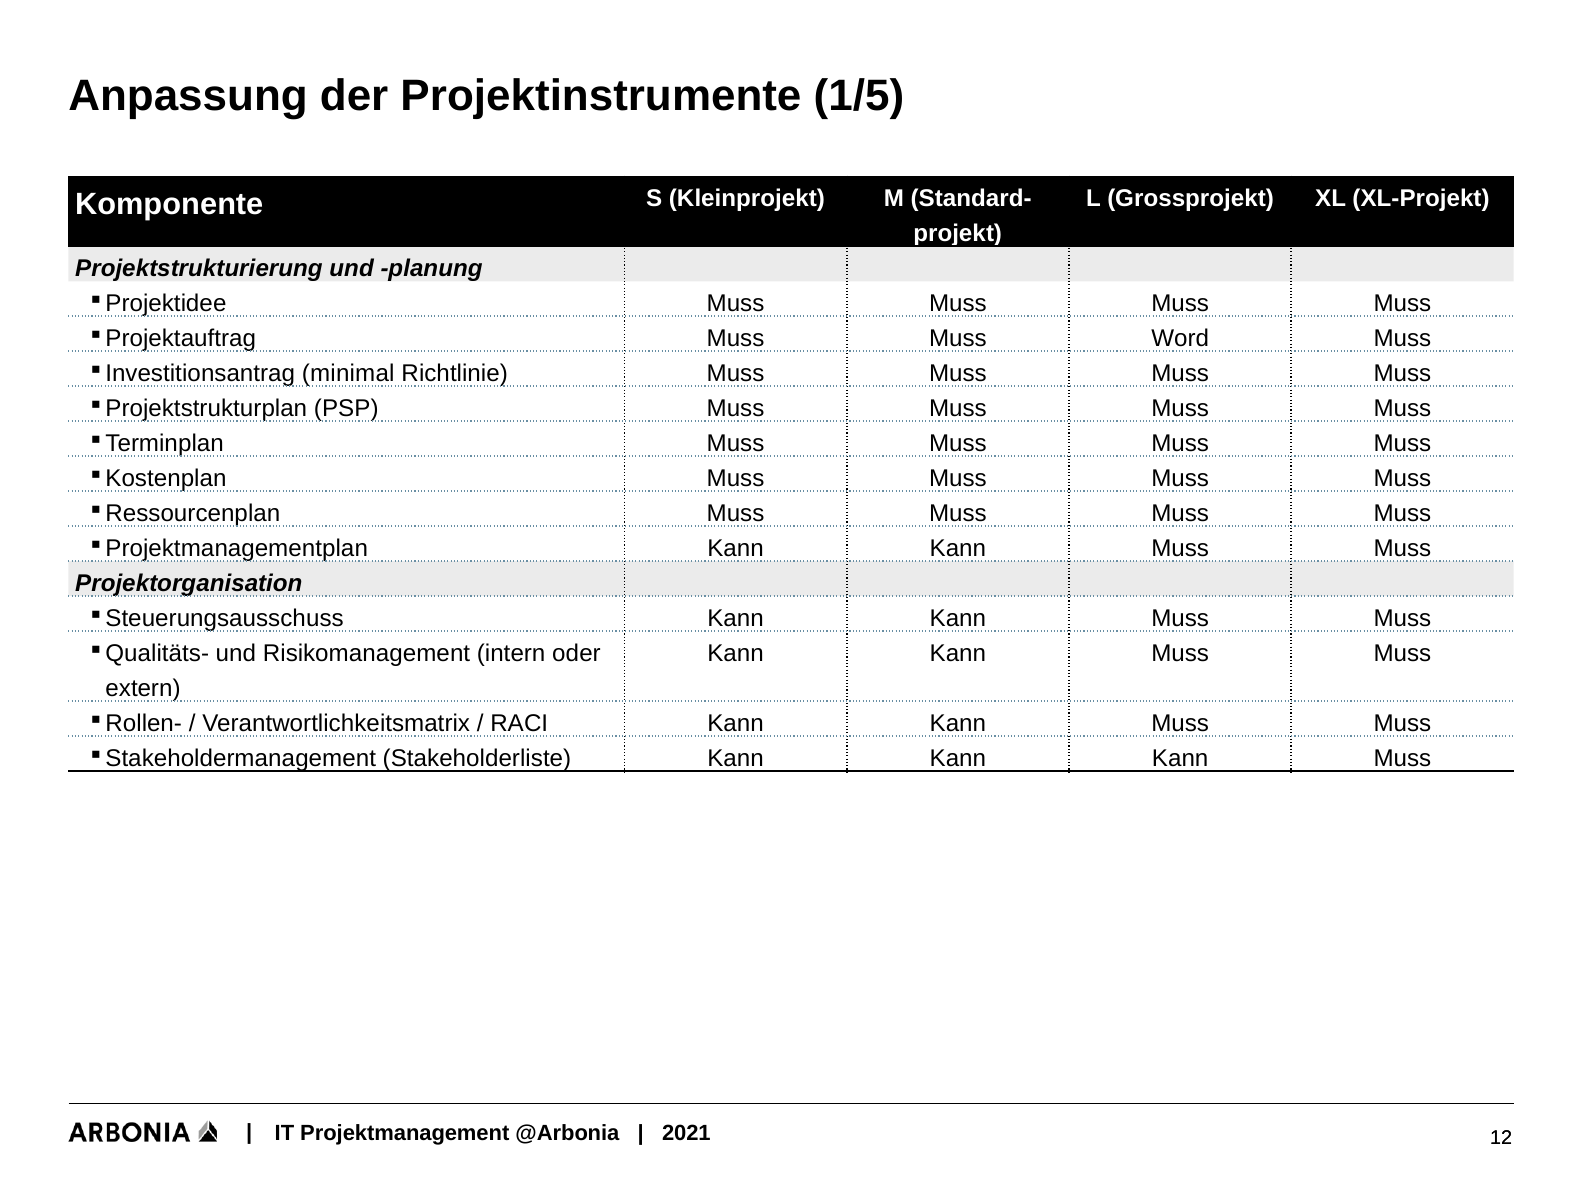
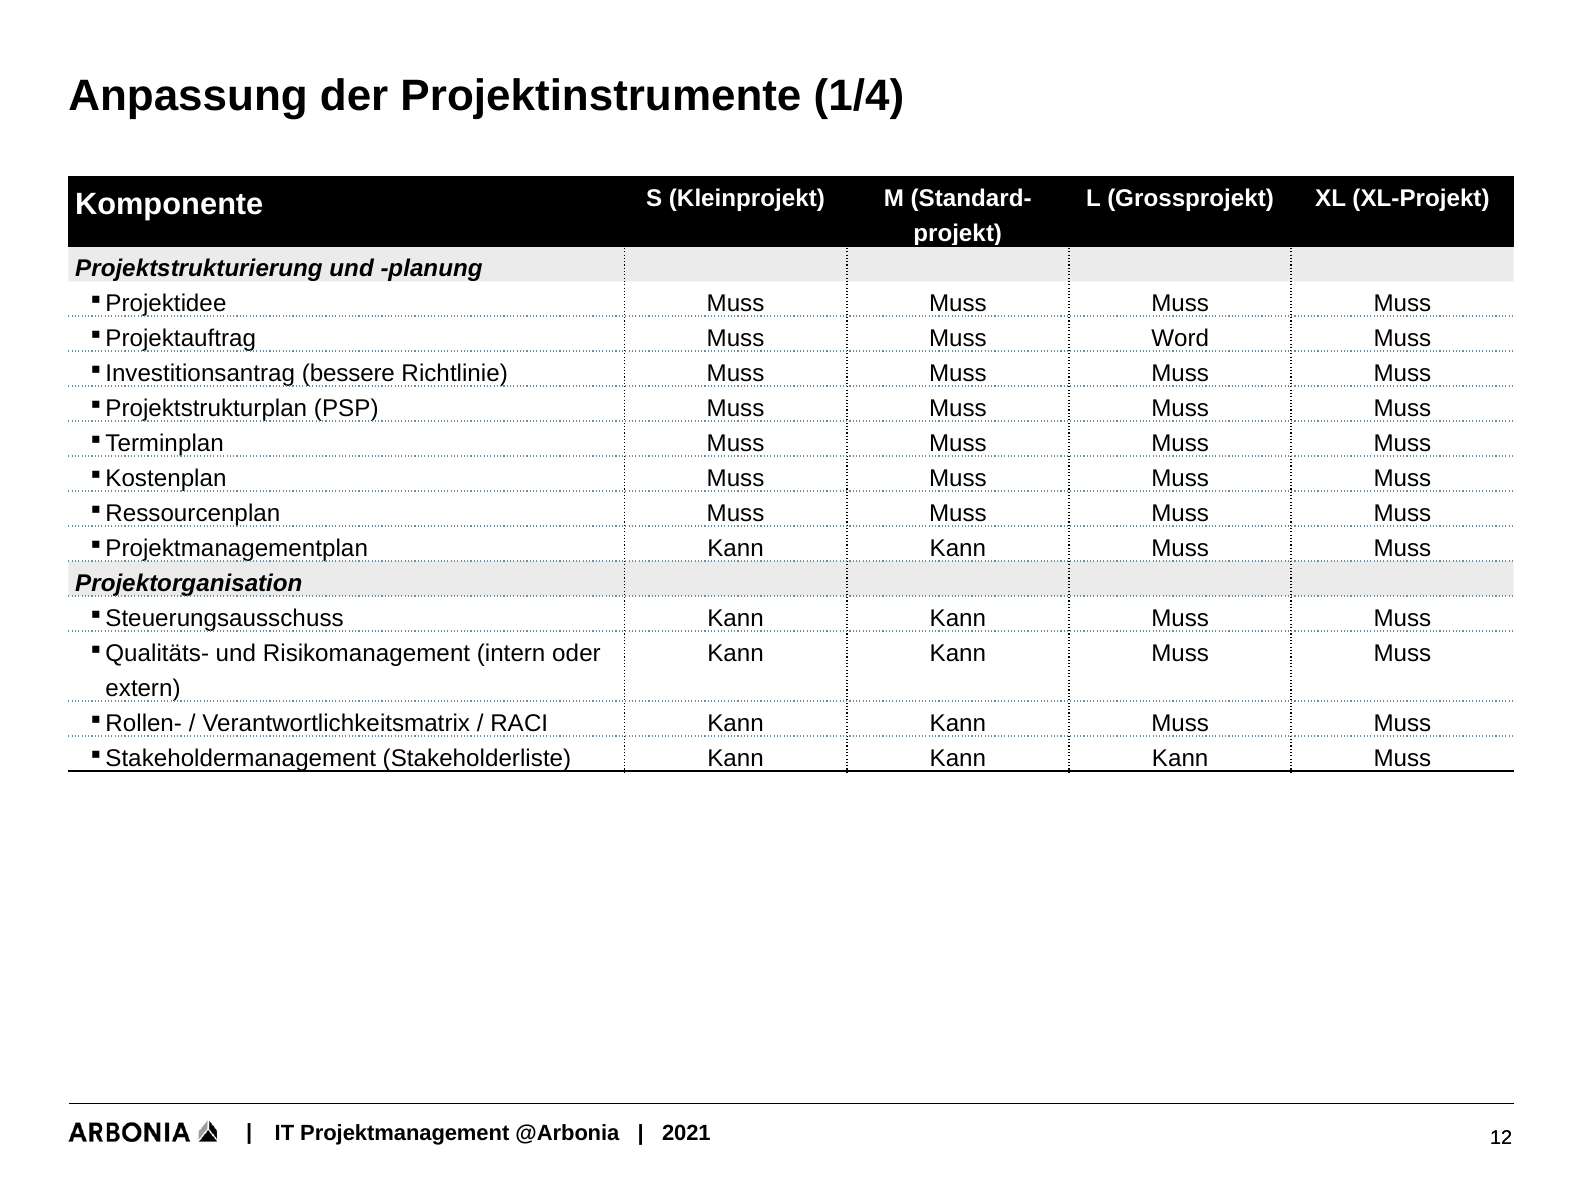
1/5: 1/5 -> 1/4 (859, 96)
minimal: minimal -> bessere (348, 373)
